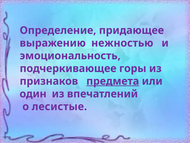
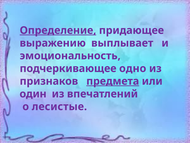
Определение underline: none -> present (58, 30)
нежностью: нежностью -> выплывает (122, 43)
горы: горы -> одно (133, 68)
